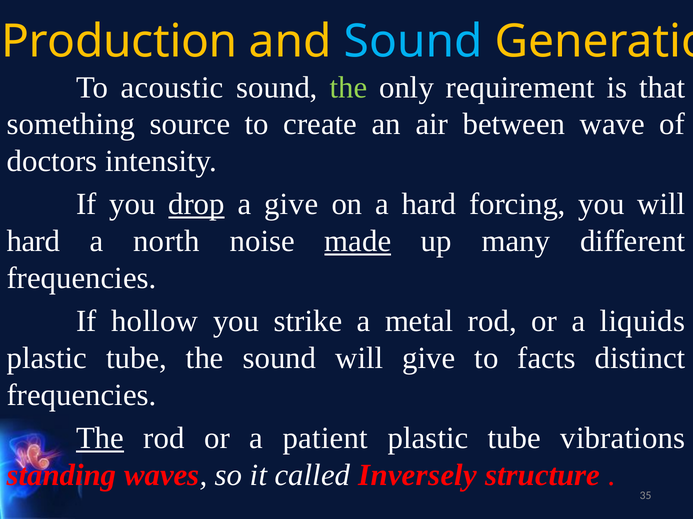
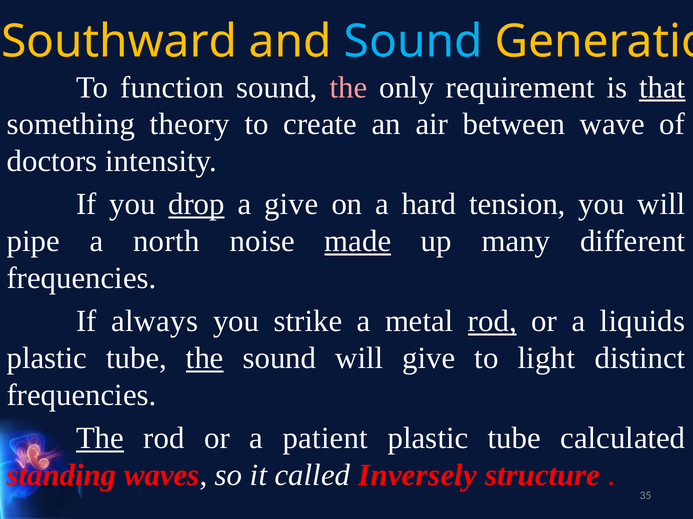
Production: Production -> Southward (119, 41)
acoustic: acoustic -> function (172, 88)
the colour: light green -> pink (348, 88)
that underline: none -> present (662, 88)
source: source -> theory (190, 125)
forcing: forcing -> tension (517, 205)
hard: hard -> pipe (33, 242)
hollow: hollow -> always (155, 322)
rod underline: none -> present (492, 322)
the underline: none -> present (205, 359)
facts: facts -> light (546, 359)
vibrations: vibrations -> calculated (623, 439)
